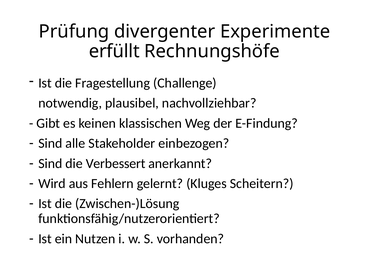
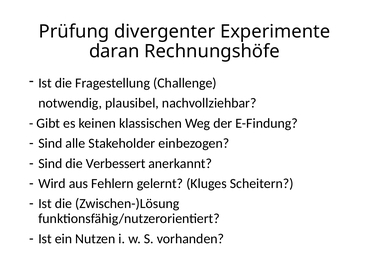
erfüllt: erfüllt -> daran (114, 51)
